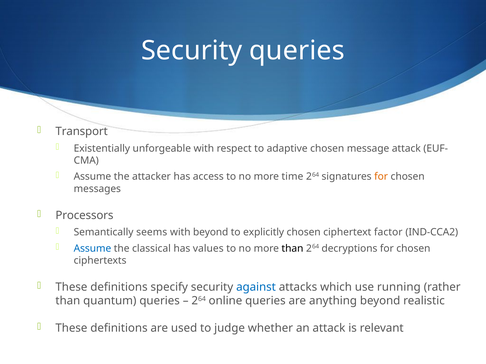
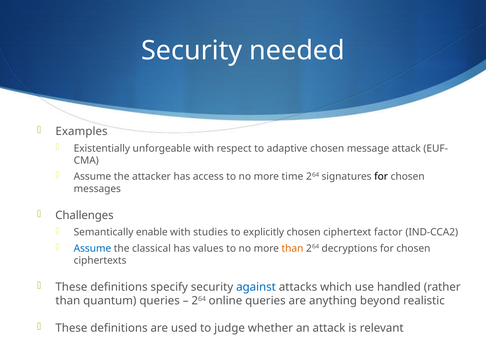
Security queries: queries -> needed (297, 51)
Transport: Transport -> Examples (82, 132)
for colour: orange -> black (381, 177)
Processors: Processors -> Challenges (84, 216)
seems: seems -> enable (152, 233)
with beyond: beyond -> studies (211, 233)
than colour: black -> orange (292, 249)
running: running -> handled (399, 287)
